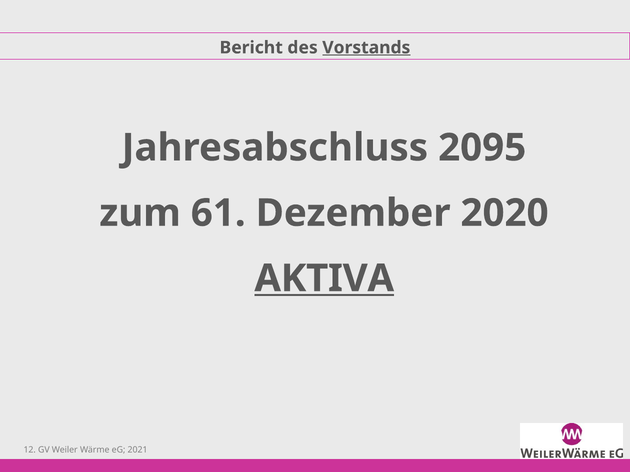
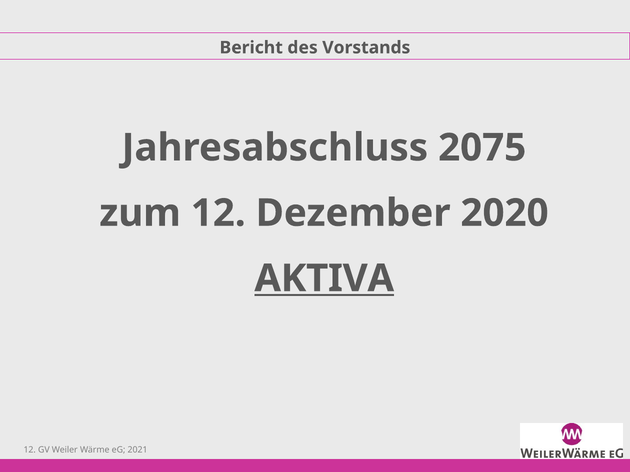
Vorstands underline: present -> none (366, 48)
2095: 2095 -> 2075 (482, 148)
zum 61: 61 -> 12 (218, 213)
